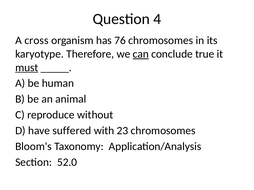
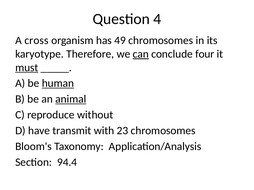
76: 76 -> 49 (120, 41)
true: true -> four (205, 54)
human underline: none -> present (58, 83)
animal underline: none -> present (71, 99)
suffered: suffered -> transmit (72, 131)
52.0: 52.0 -> 94.4 (67, 163)
